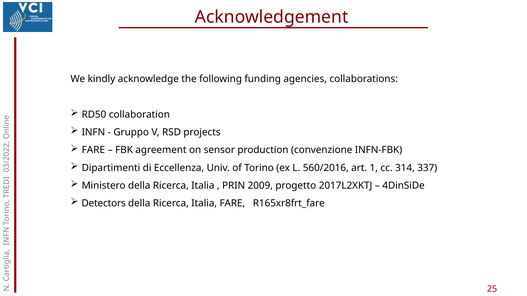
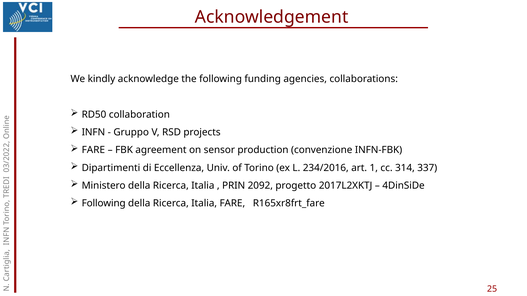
560/2016: 560/2016 -> 234/2016 (326, 168)
2009: 2009 -> 2092 (260, 186)
Detectors: Detectors -> Following (104, 204)
